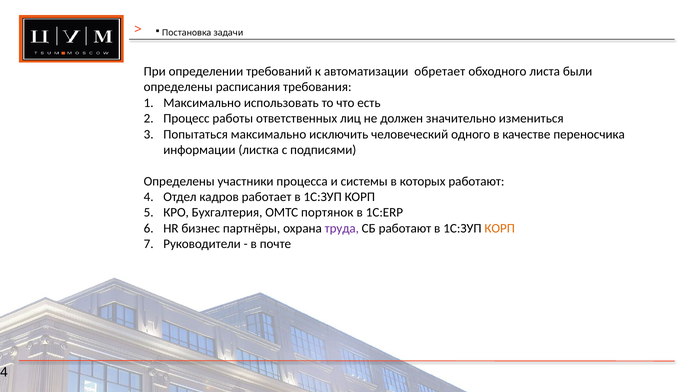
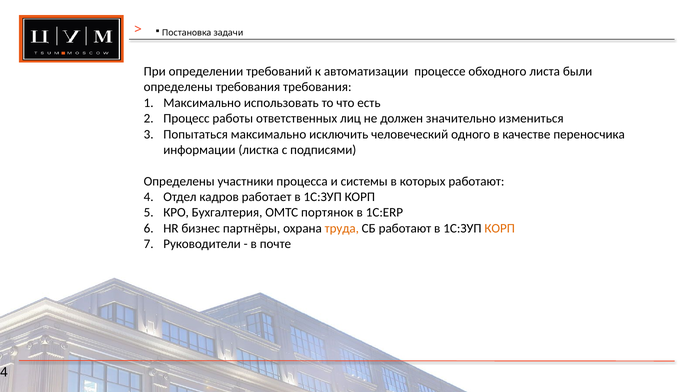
обретает: обретает -> процессе (440, 71)
определены расписания: расписания -> требования (248, 87)
труда colour: purple -> orange (342, 228)
